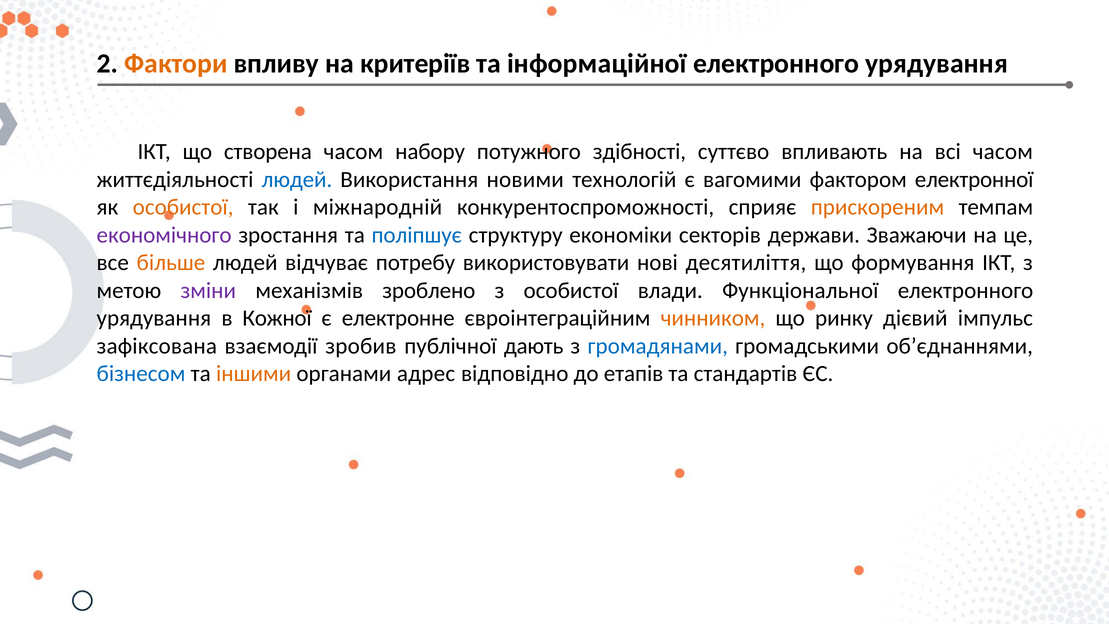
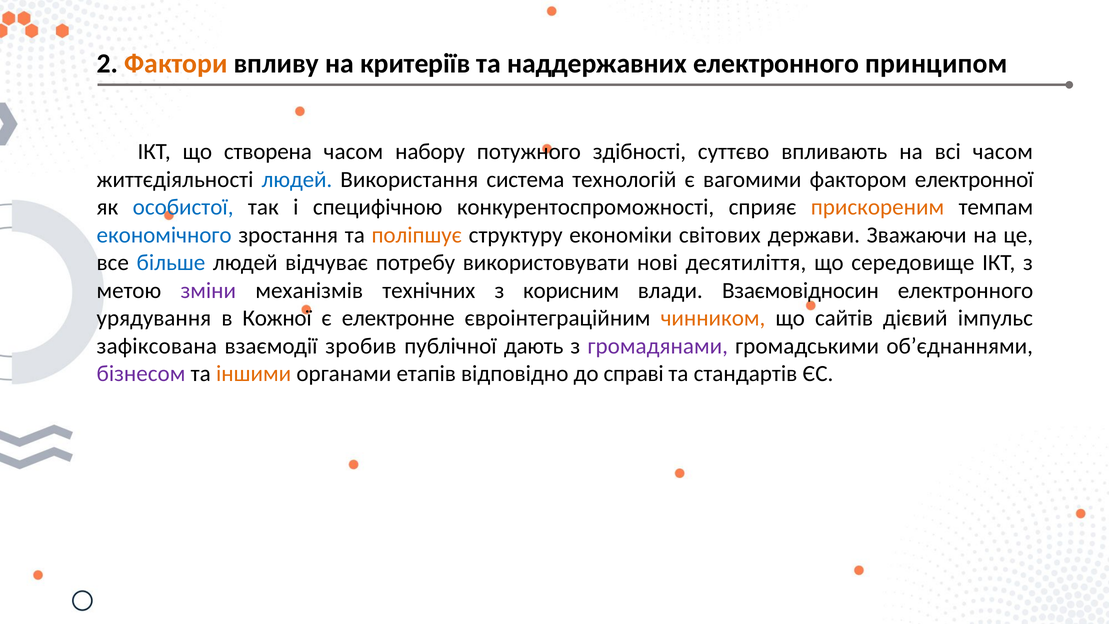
інформаційної: інформаційної -> наддержавних (597, 64)
урядування: урядування -> принципом (936, 64)
новими: новими -> система (525, 179)
особистої colour: orange -> blue (183, 207)
міжнародній: міжнародній -> специфічною (378, 207)
економічного colour: purple -> blue (164, 235)
поліпшує colour: blue -> orange (417, 235)
секторів: секторів -> світових (720, 235)
більше colour: orange -> blue (171, 263)
формування: формування -> середовище (913, 263)
зроблено: зроблено -> технічних (429, 290)
з особистої: особистої -> корисним (571, 290)
Функціональної: Функціональної -> Взаємовідносин (800, 290)
ринку: ринку -> сайтів (844, 318)
громадянами colour: blue -> purple (658, 346)
бізнесом colour: blue -> purple (141, 374)
адрес: адрес -> етапів (426, 374)
етапів: етапів -> справі (634, 374)
